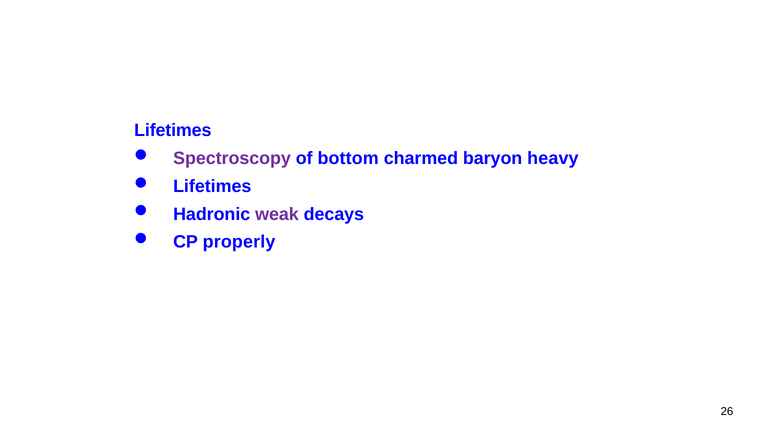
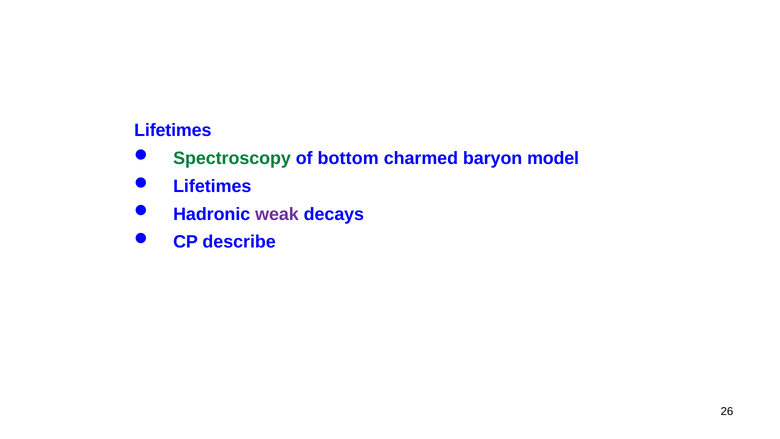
Spectroscopy colour: purple -> green (232, 158)
heavy: heavy -> model (553, 158)
properly: properly -> describe (239, 242)
